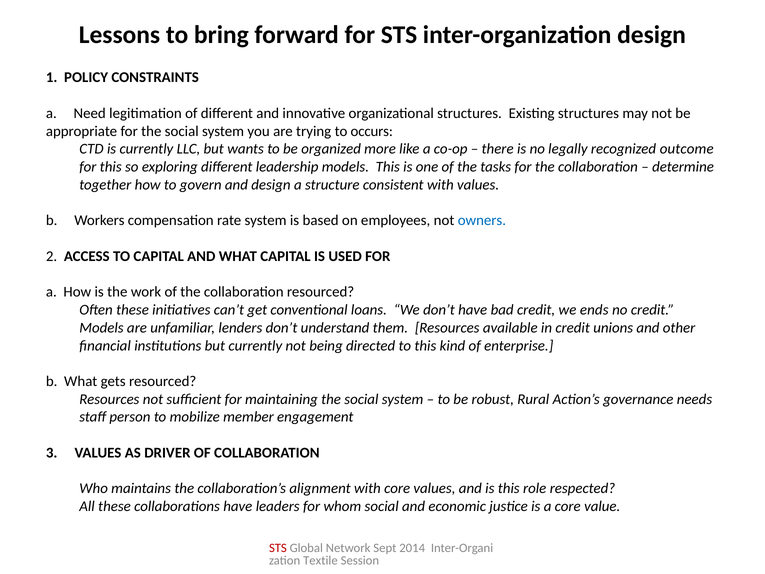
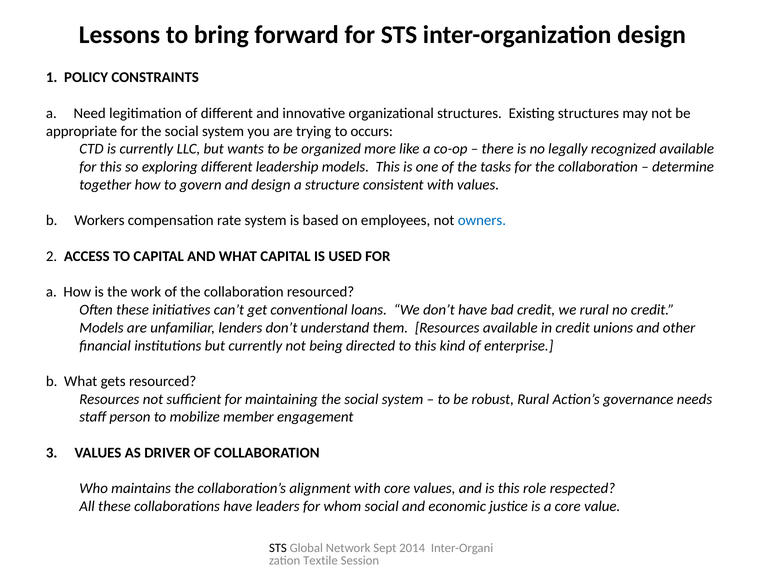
recognized outcome: outcome -> available (687, 149)
we ends: ends -> rural (594, 310)
STS colour: red -> black (278, 548)
